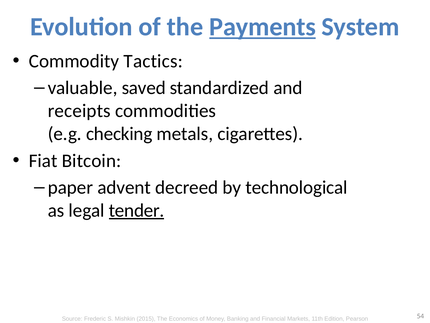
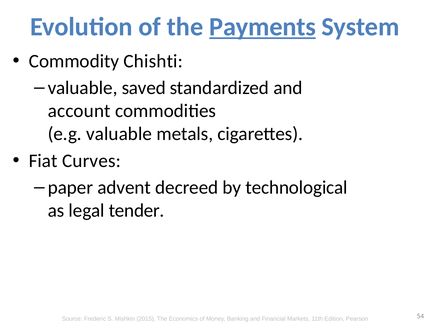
Tactics: Tactics -> Chishti (153, 61)
receipts: receipts -> account (79, 111)
e.g checking: checking -> valuable (119, 134)
Bitcoin: Bitcoin -> Curves (91, 160)
tender underline: present -> none (137, 210)
